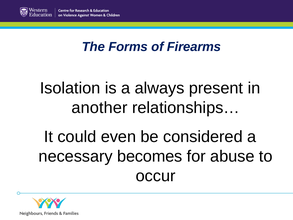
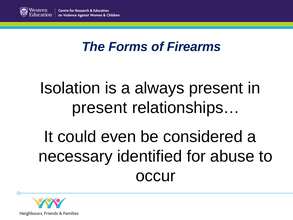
another: another -> present (100, 108)
becomes: becomes -> identified (150, 156)
